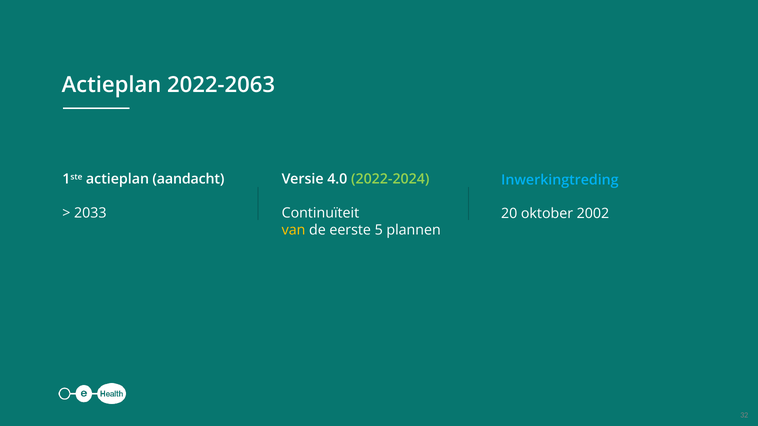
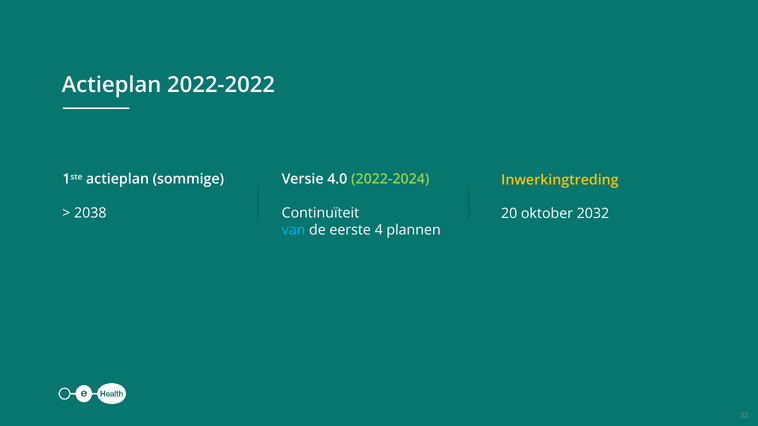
2022-2063: 2022-2063 -> 2022-2022 (221, 85)
aandacht: aandacht -> sommige (188, 179)
Inwerkingtreding colour: light blue -> yellow (560, 180)
2033: 2033 -> 2038 (90, 213)
2002: 2002 -> 2032 (593, 214)
van colour: yellow -> light blue (294, 230)
5: 5 -> 4 (379, 230)
